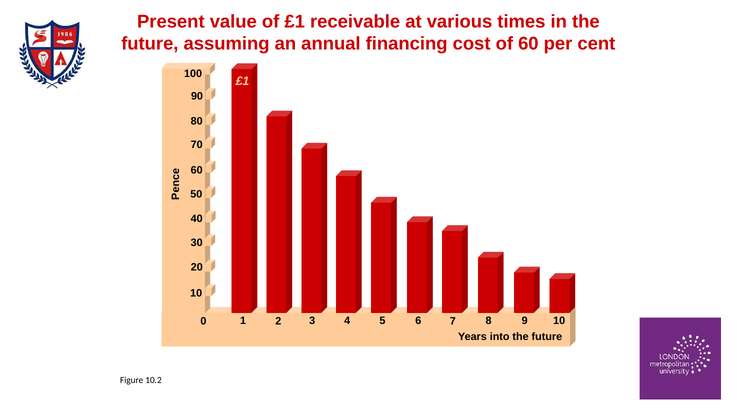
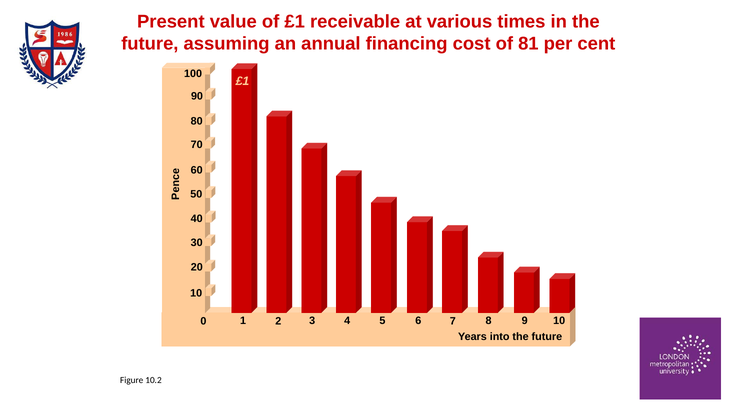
of 60: 60 -> 81 (528, 44)
